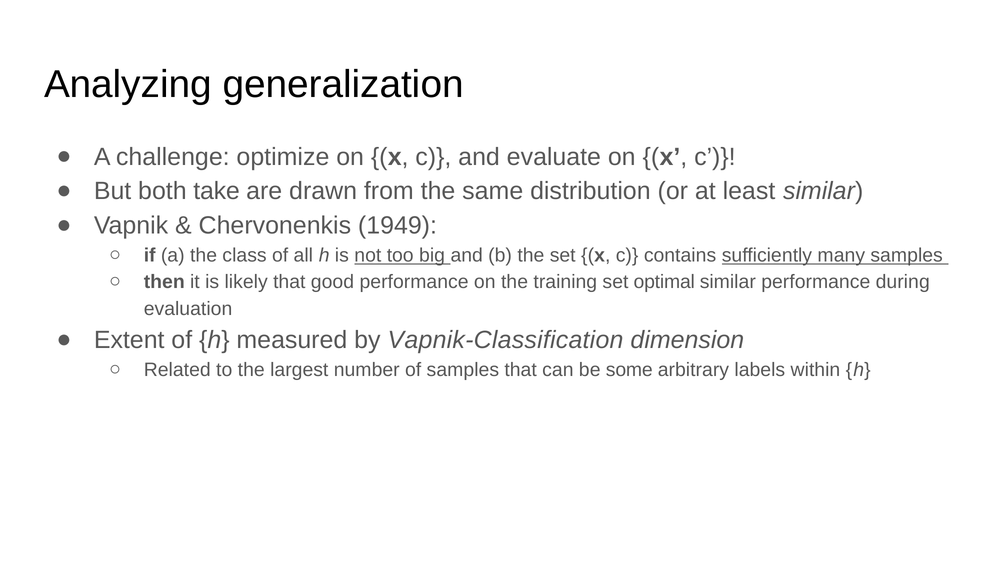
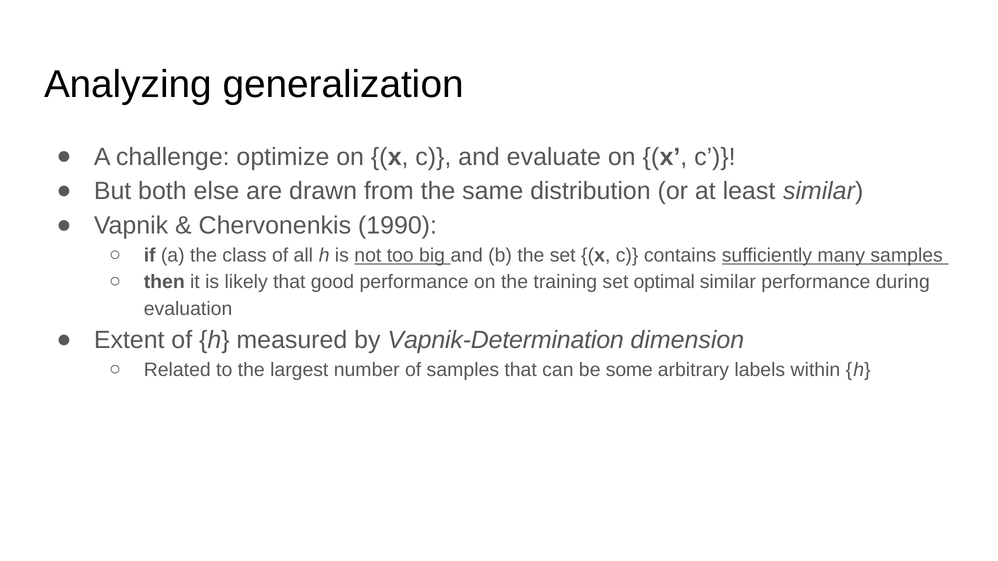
take: take -> else (216, 191)
1949: 1949 -> 1990 (397, 226)
Vapnik-Classification: Vapnik-Classification -> Vapnik-Determination (506, 340)
